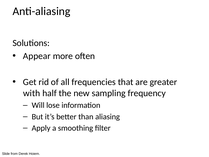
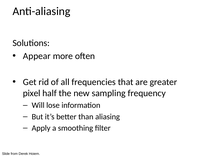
with: with -> pixel (32, 93)
